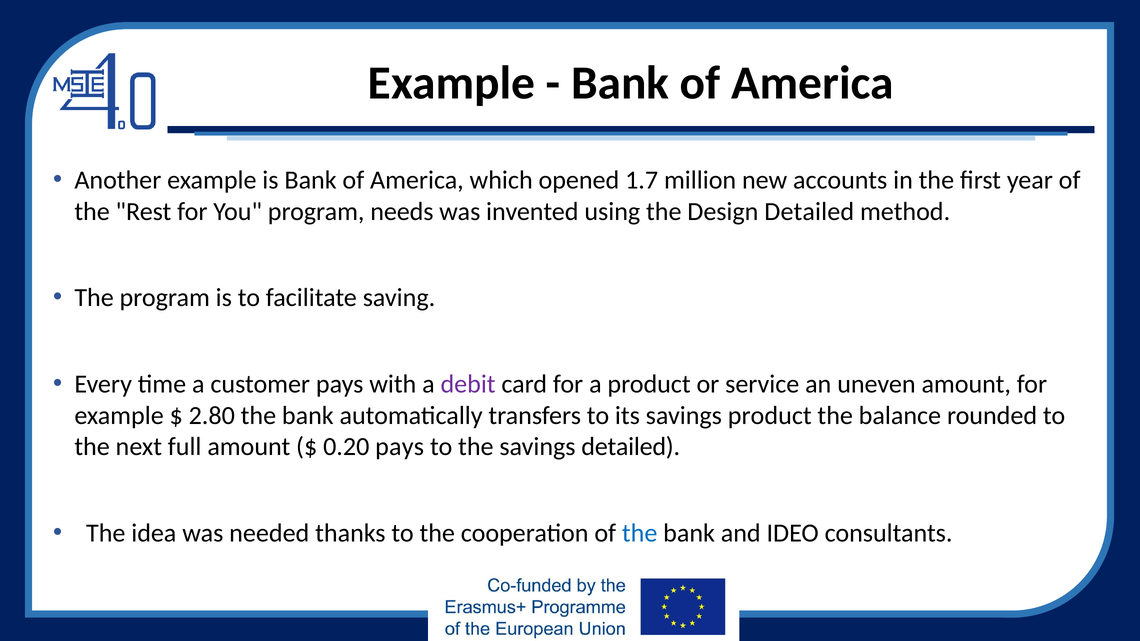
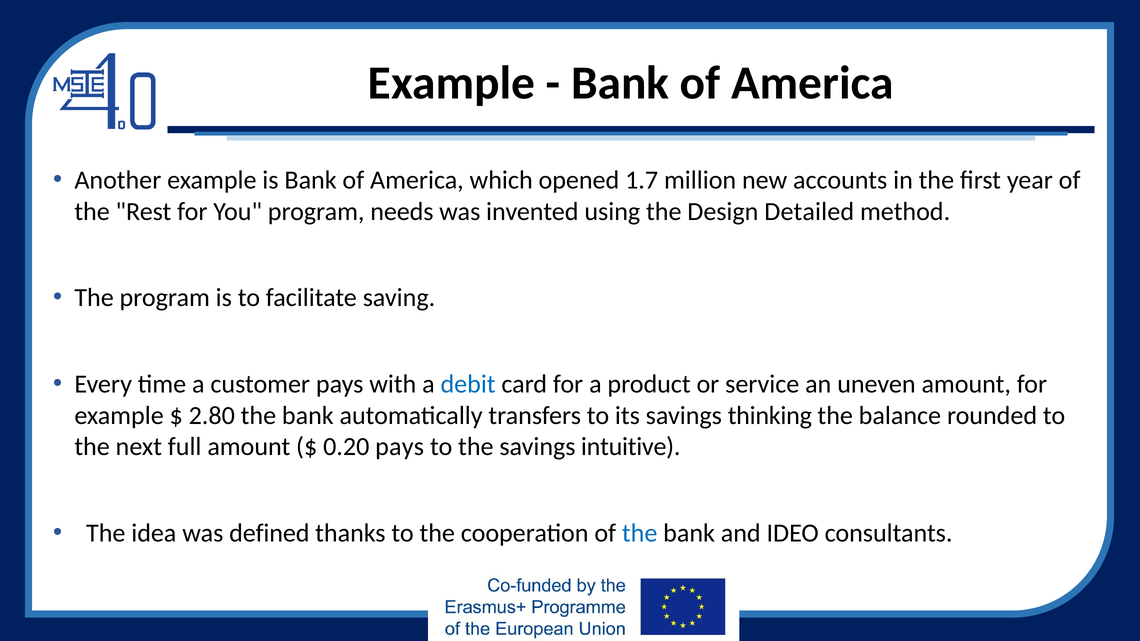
debit colour: purple -> blue (468, 384)
savings product: product -> thinking (770, 416)
savings detailed: detailed -> intuitive (631, 447)
needed: needed -> defined (269, 533)
